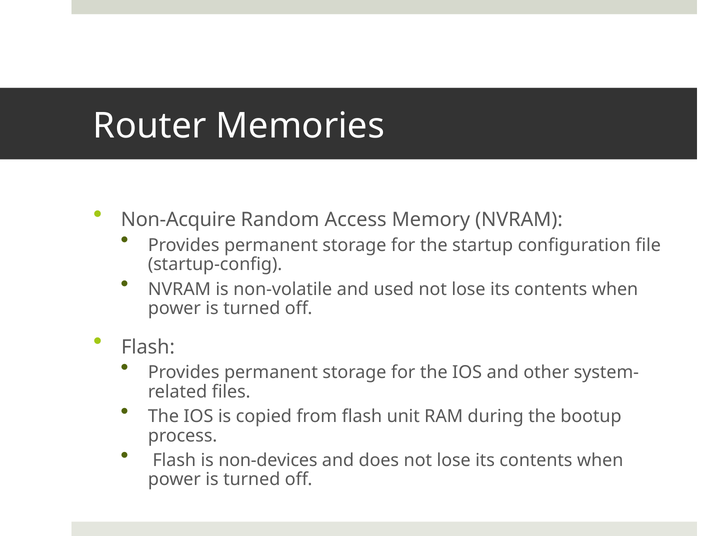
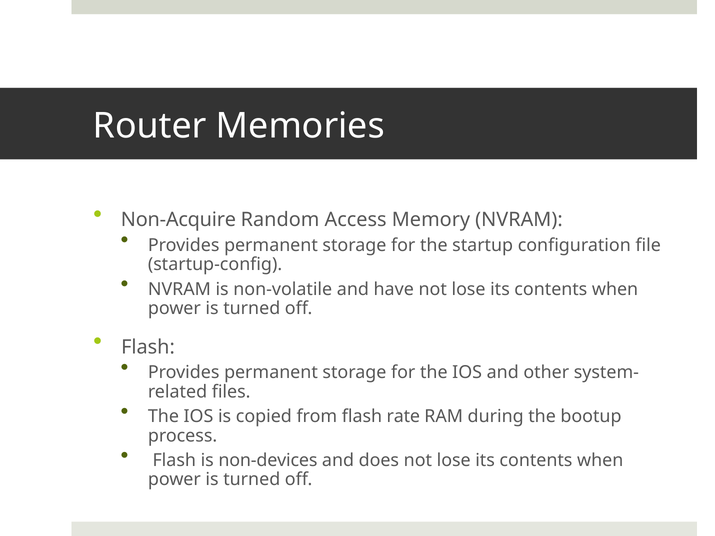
used: used -> have (394, 289)
unit: unit -> rate (403, 417)
